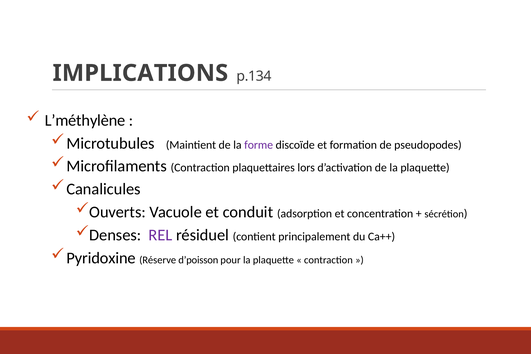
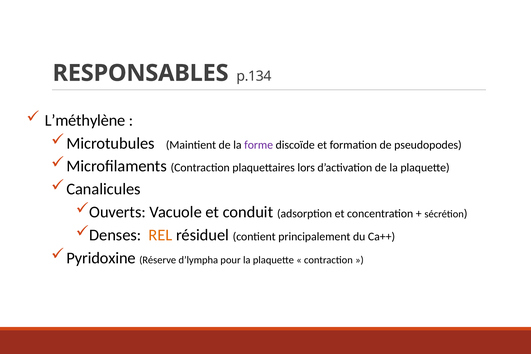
IMPLICATIONS: IMPLICATIONS -> RESPONSABLES (141, 73)
REL colour: purple -> orange (161, 235)
d’poisson: d’poisson -> d’lympha (198, 260)
